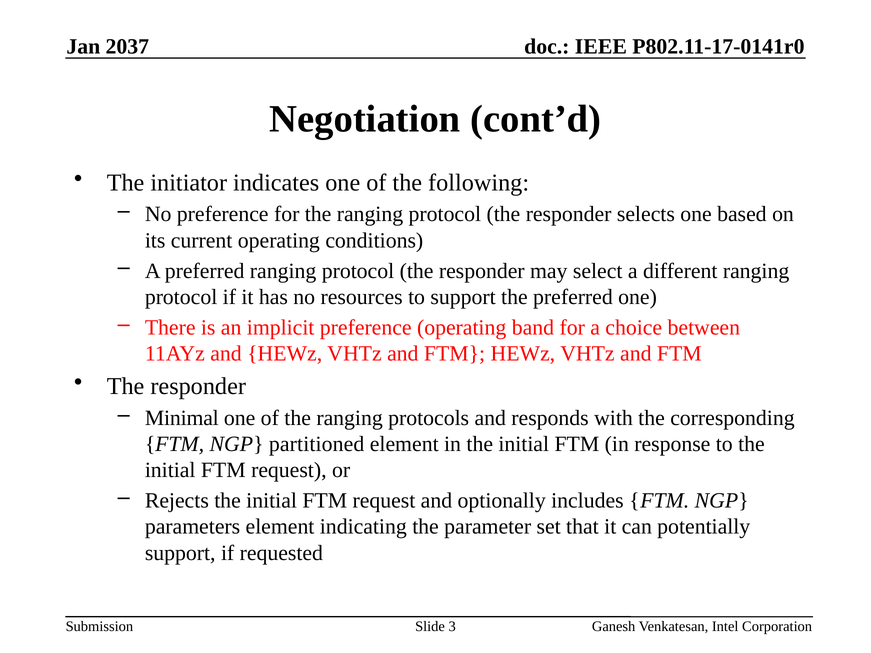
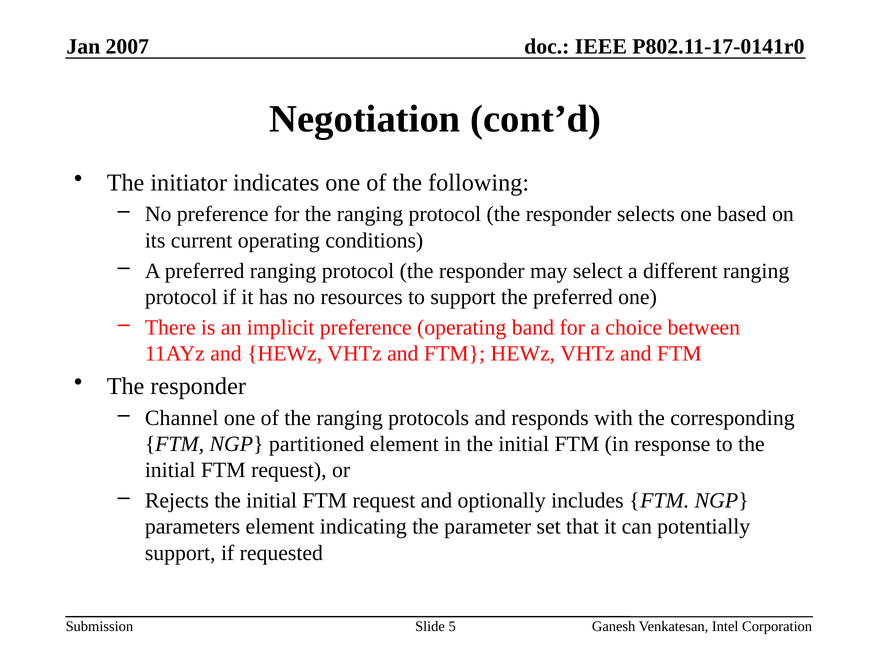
2037: 2037 -> 2007 (127, 46)
Minimal: Minimal -> Channel (182, 418)
3: 3 -> 5 (452, 627)
